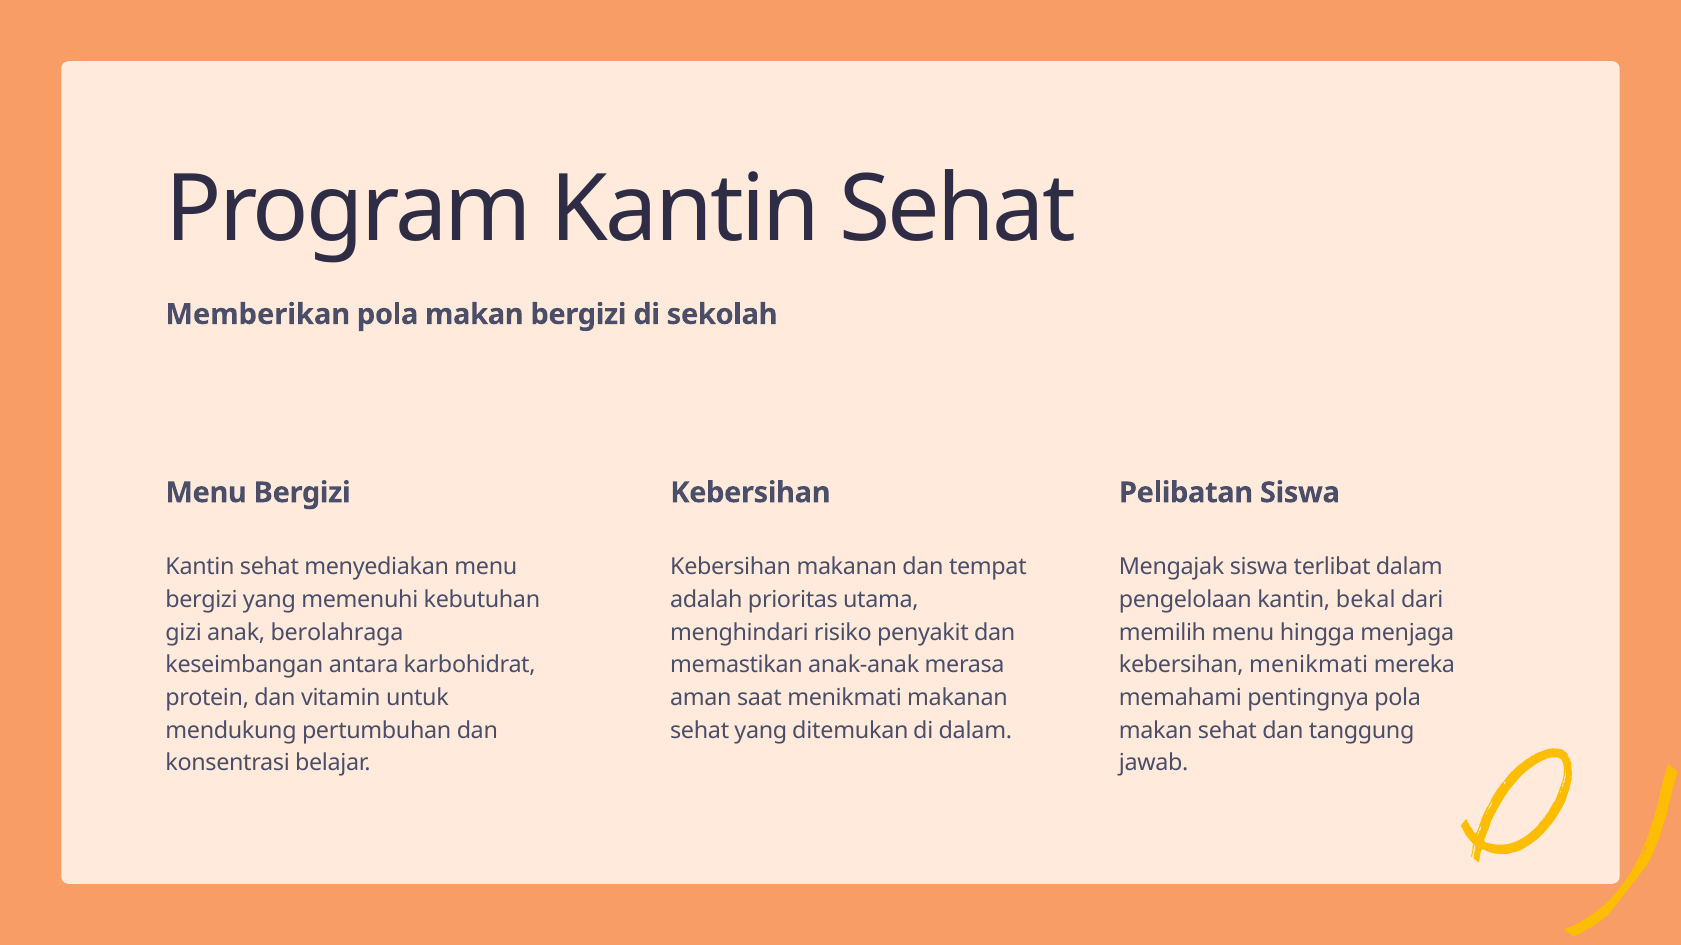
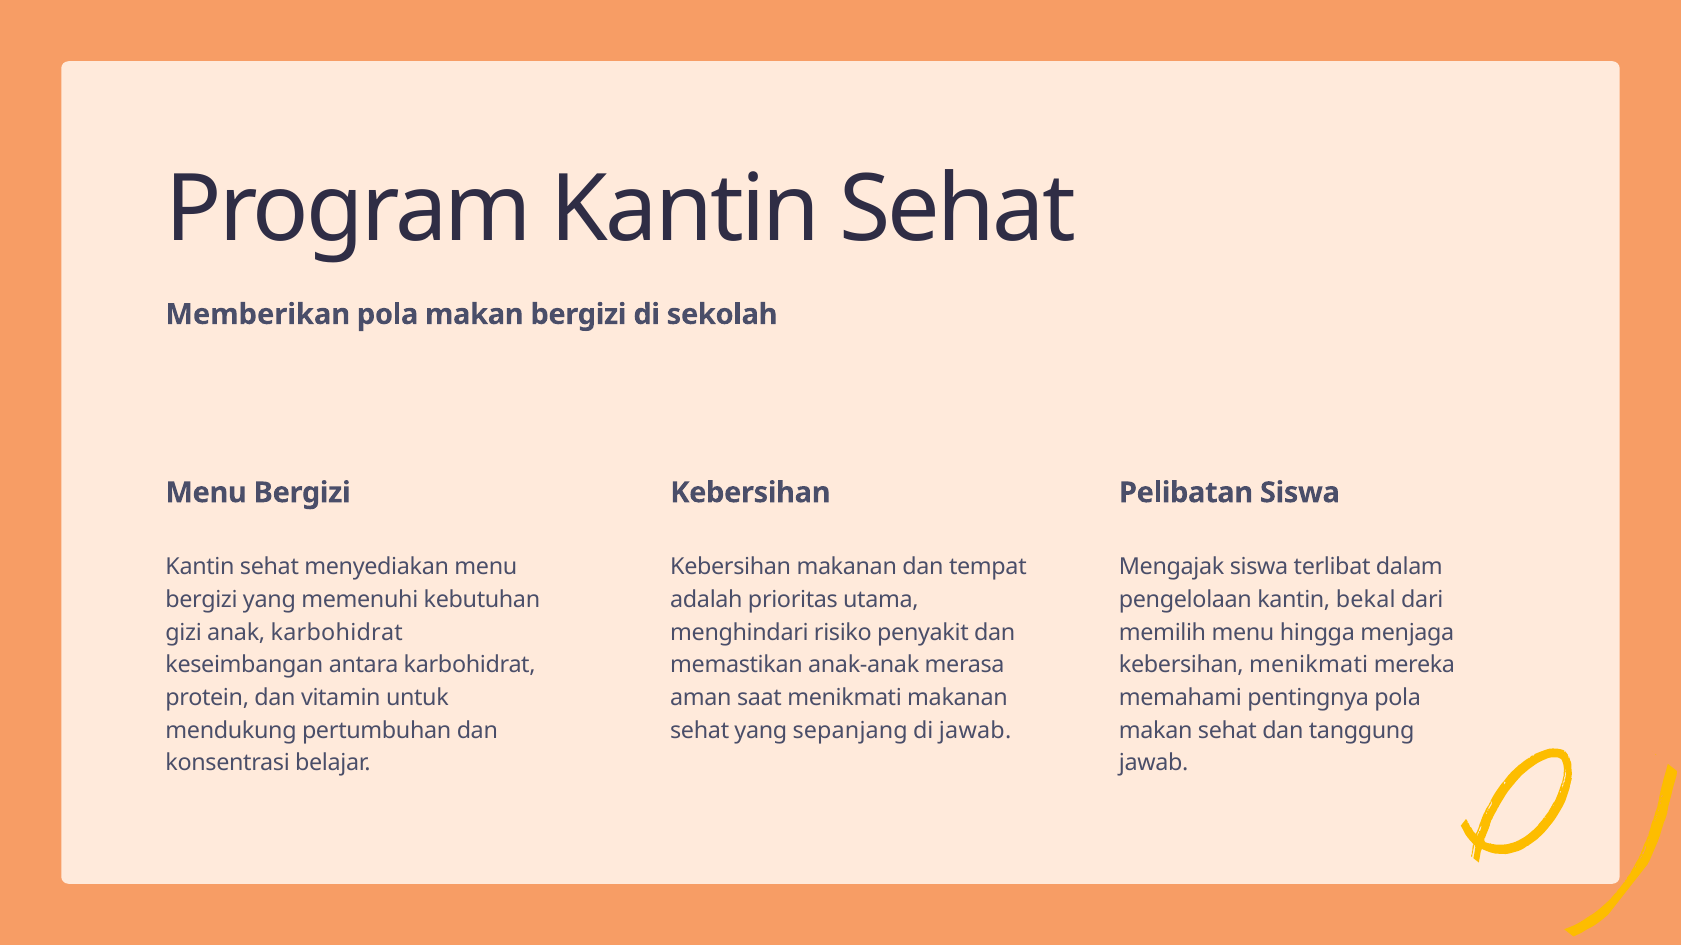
anak berolahraga: berolahraga -> karbohidrat (337, 633)
ditemukan: ditemukan -> sepanjang (850, 731)
di dalam: dalam -> jawab (975, 731)
